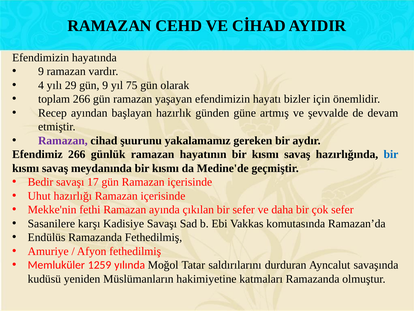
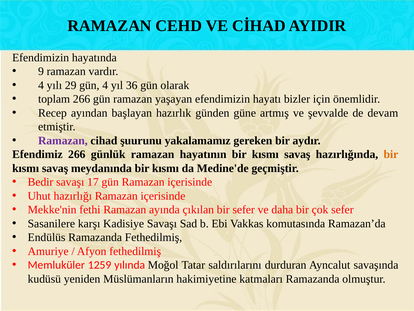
gün 9: 9 -> 4 (105, 85)
75: 75 -> 36 (132, 85)
bir colour: blue -> orange (391, 154)
